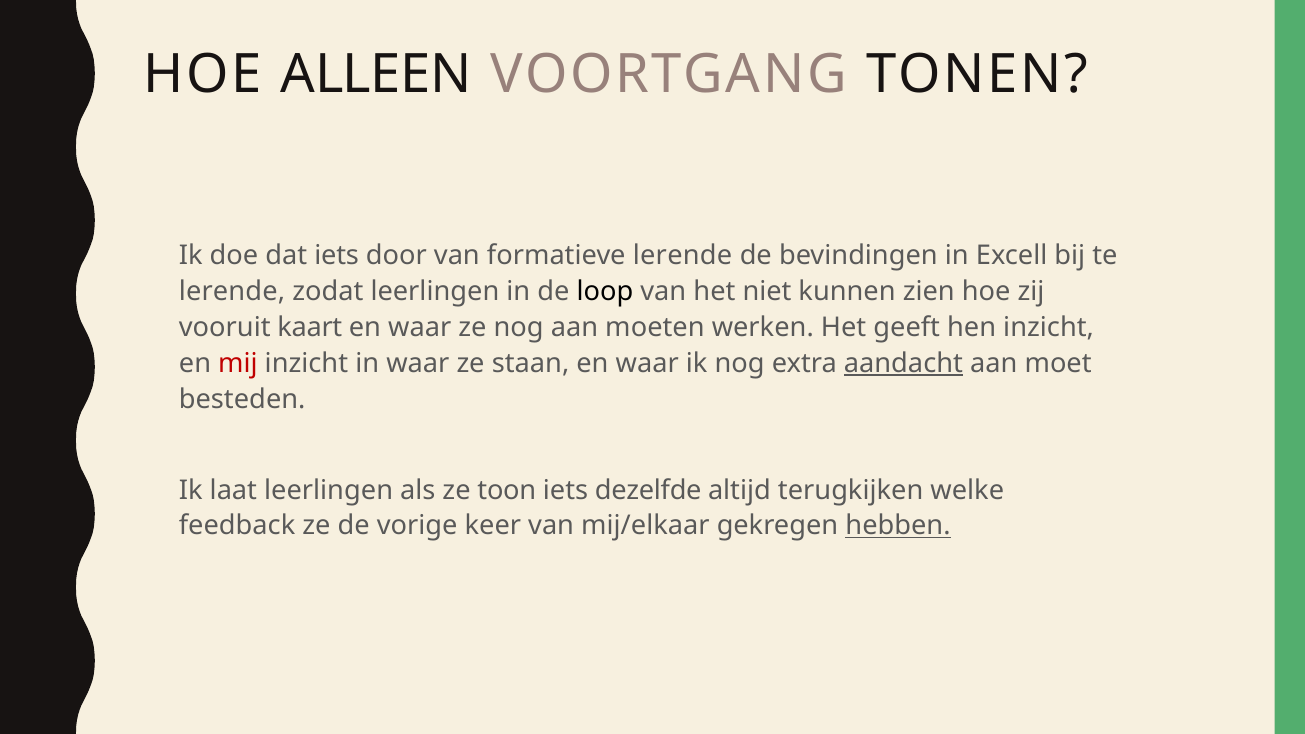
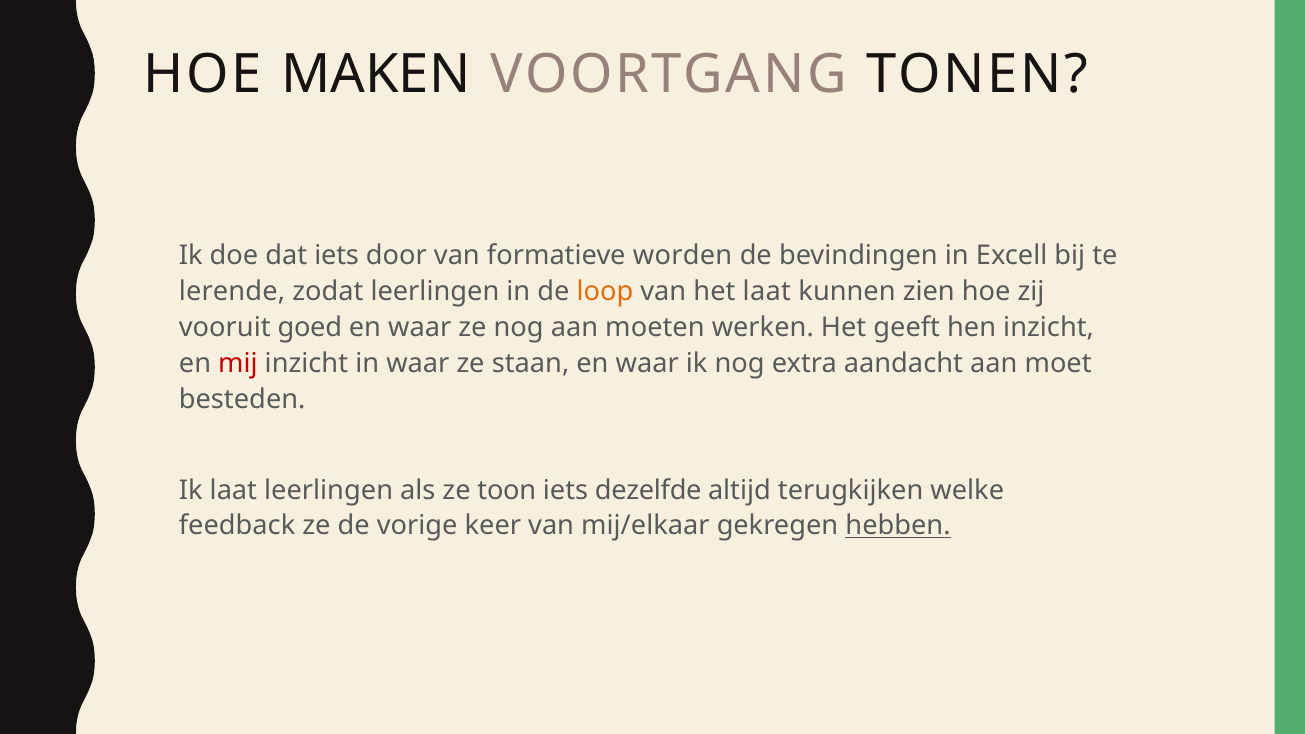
ALLEEN: ALLEEN -> MAKEN (376, 75)
formatieve lerende: lerende -> worden (683, 256)
loop colour: black -> orange (605, 292)
het niet: niet -> laat (767, 292)
kaart: kaart -> goed (310, 328)
aandacht underline: present -> none (903, 363)
